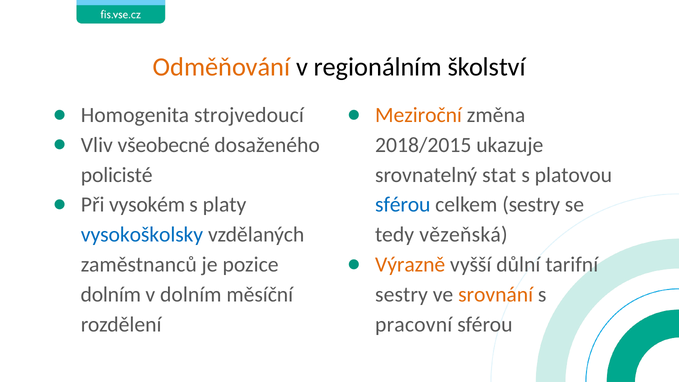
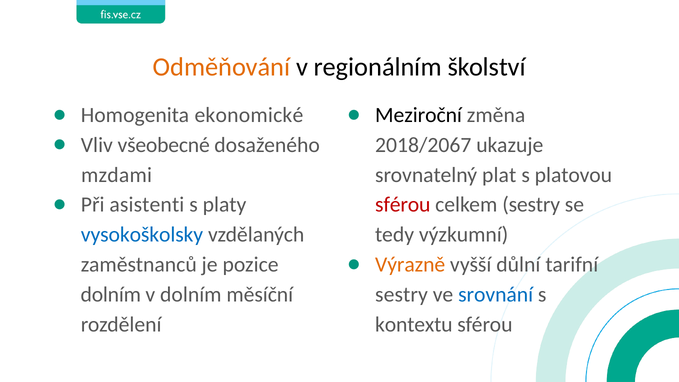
strojvedoucí: strojvedoucí -> ekonomické (249, 115)
Meziroční colour: orange -> black (419, 115)
2018/2015: 2018/2015 -> 2018/2067 (423, 145)
policisté: policisté -> mzdami (116, 175)
stat: stat -> plat (499, 175)
vysokém: vysokém -> asistenti (147, 205)
sférou colour: blue -> red (403, 205)
vězeňská: vězeňská -> výzkumní (464, 235)
srovnání colour: orange -> blue (496, 294)
pracovní: pracovní -> kontextu (414, 324)
